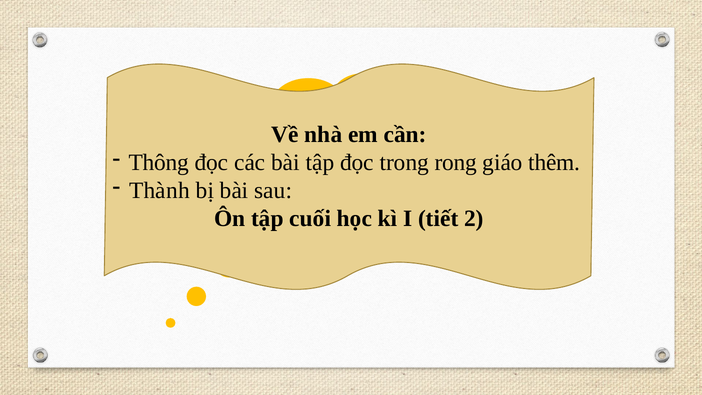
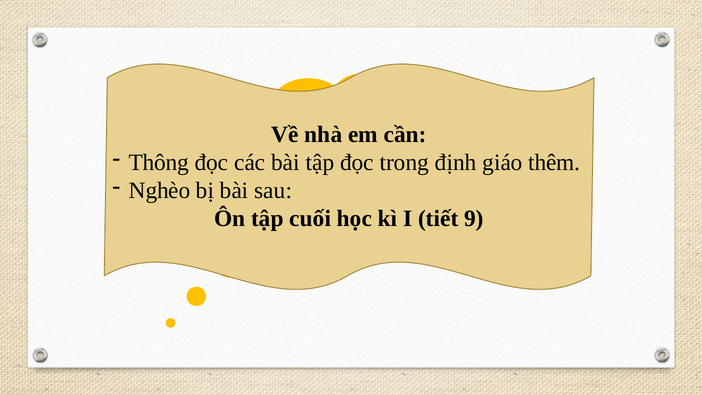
rong: rong -> định (456, 162)
Thành: Thành -> Nghèo (160, 191)
2: 2 -> 9 (474, 219)
